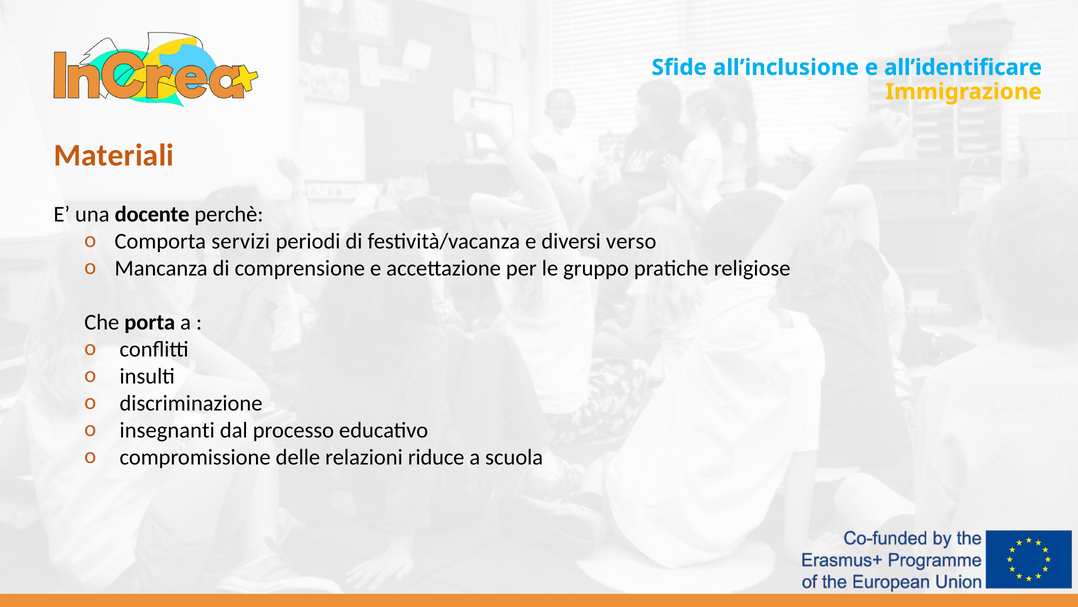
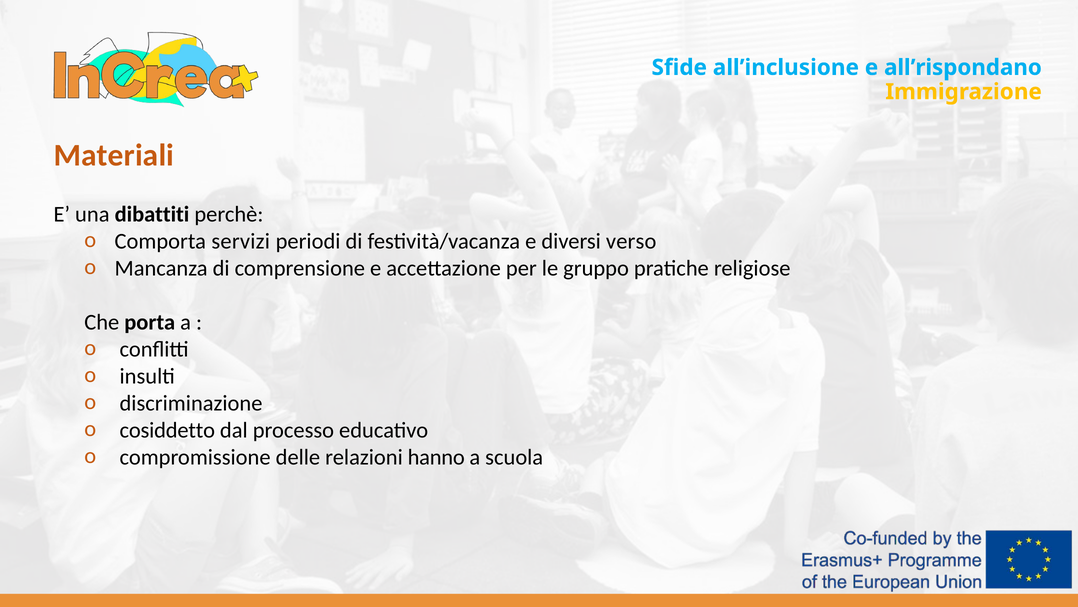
all’identificare: all’identificare -> all’rispondano (963, 67)
docente: docente -> dibattiti (152, 214)
insegnanti: insegnanti -> cosiddetto (167, 430)
riduce: riduce -> hanno (436, 457)
